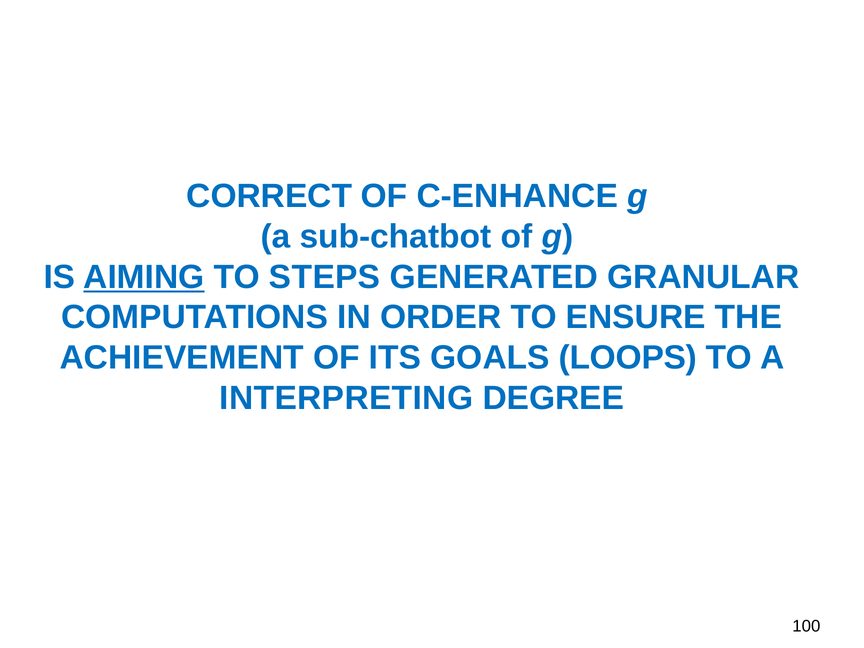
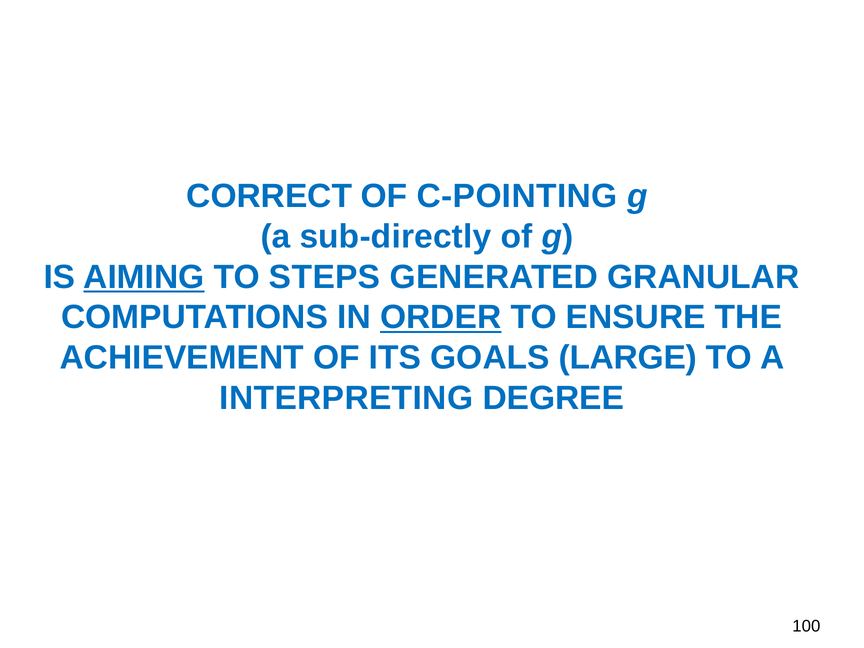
C-ENHANCE: C-ENHANCE -> C-POINTING (517, 196)
sub-chatbot: sub-chatbot -> sub-directly (395, 237)
ORDER underline: none -> present (441, 317)
LOOPS: LOOPS -> LARGE (628, 358)
